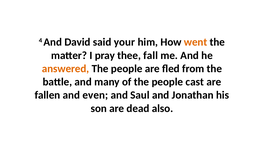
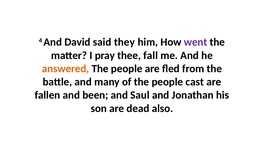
your: your -> they (124, 42)
went colour: orange -> purple (196, 42)
even: even -> been (95, 95)
